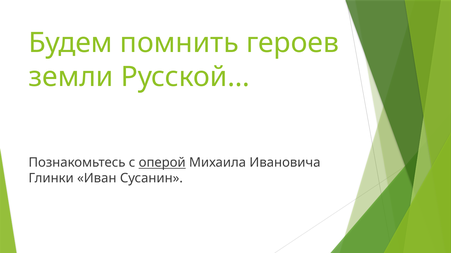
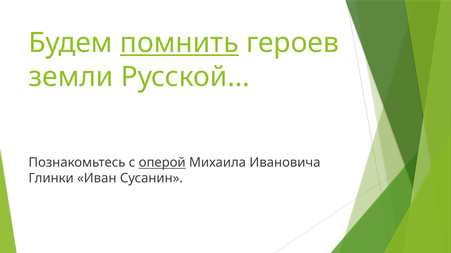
помнить underline: none -> present (179, 43)
